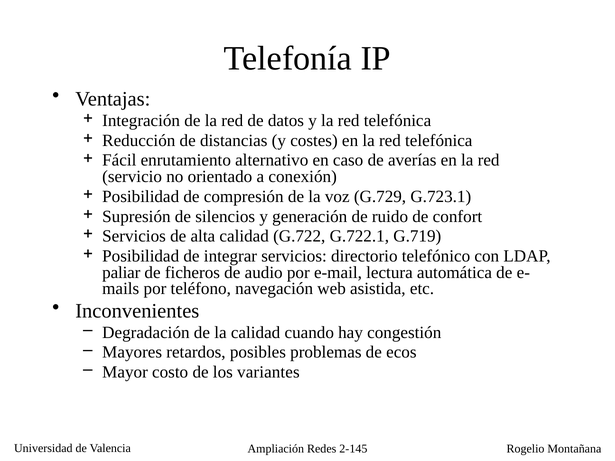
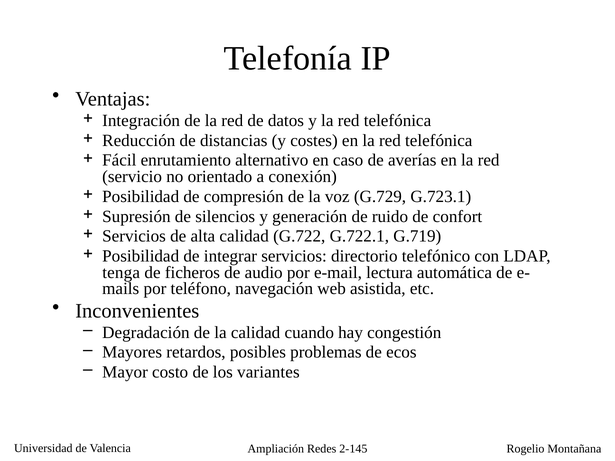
paliar: paliar -> tenga (121, 273)
